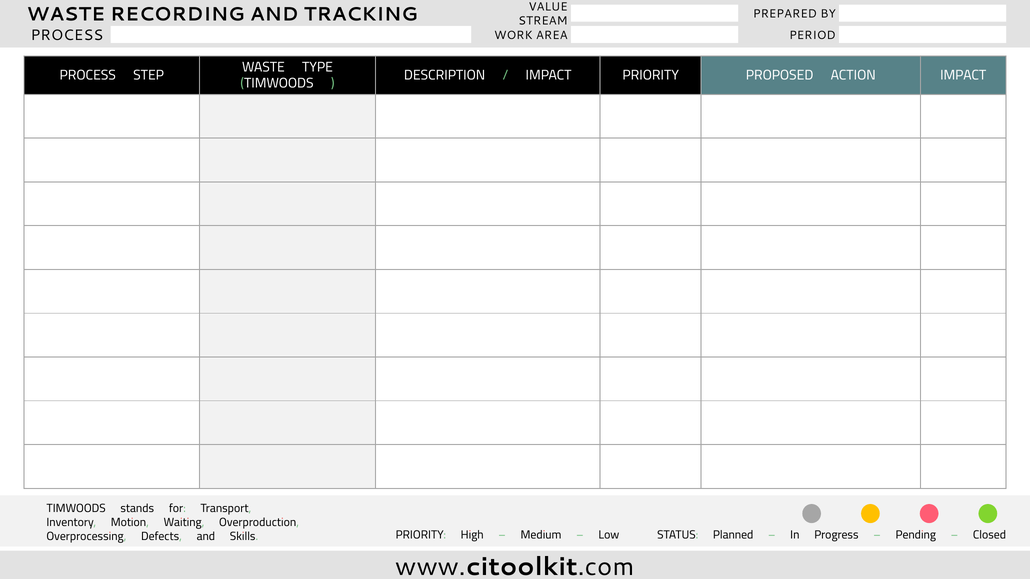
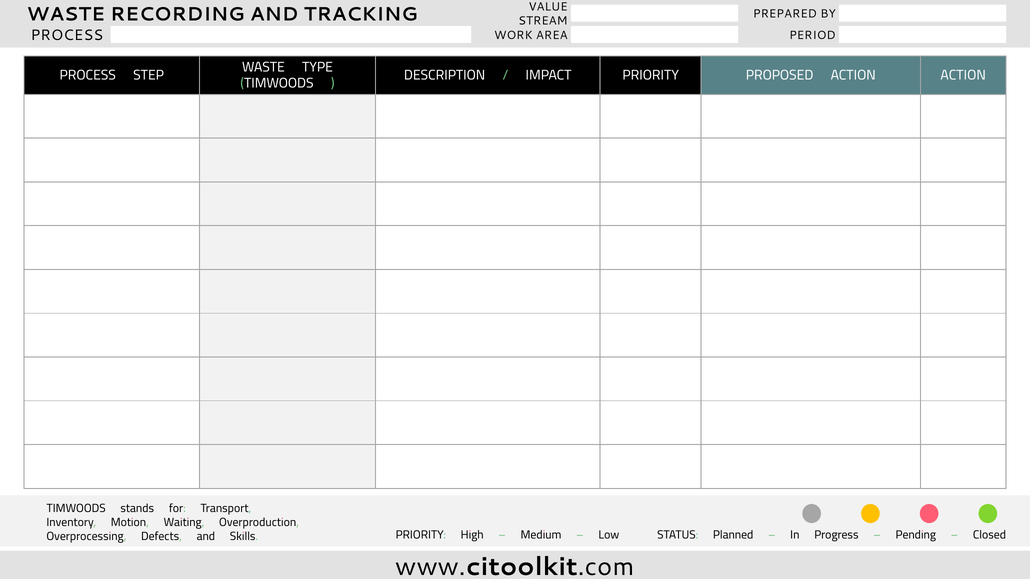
ACTION IMPACT: IMPACT -> ACTION (963, 75)
